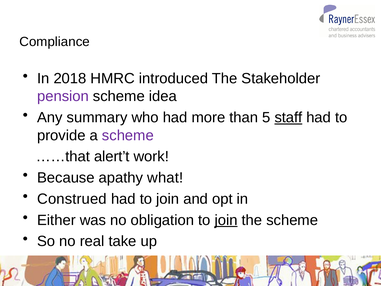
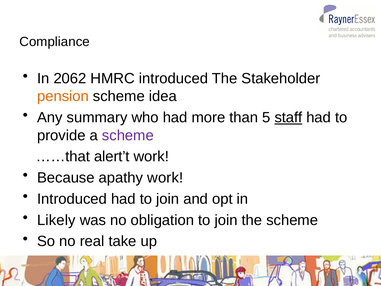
2018: 2018 -> 2062 (70, 78)
pension colour: purple -> orange (63, 96)
apathy what: what -> work (165, 178)
Construed: Construed -> Introduced (72, 199)
Either: Either -> Likely (56, 220)
join underline: present -> none (226, 220)
